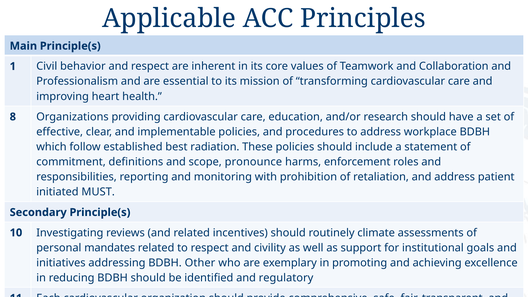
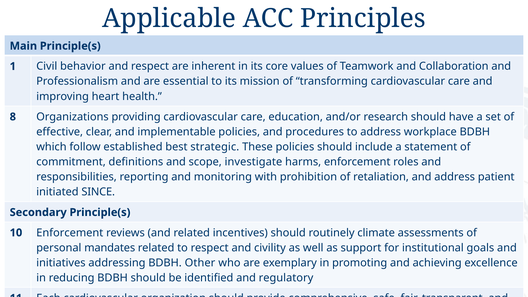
radiation: radiation -> strategic (215, 147)
pronounce: pronounce -> investigate (253, 162)
MUST: MUST -> SINCE (98, 192)
10 Investigating: Investigating -> Enforcement (70, 233)
